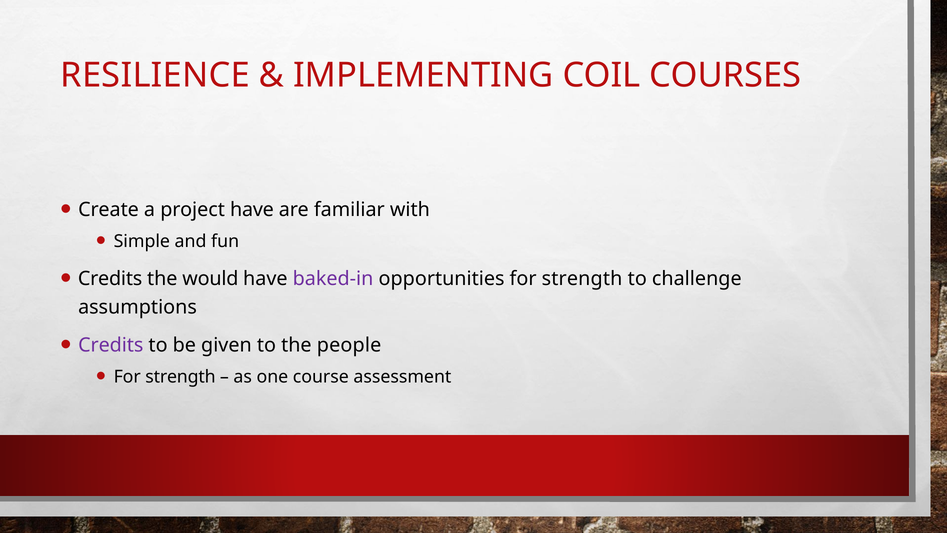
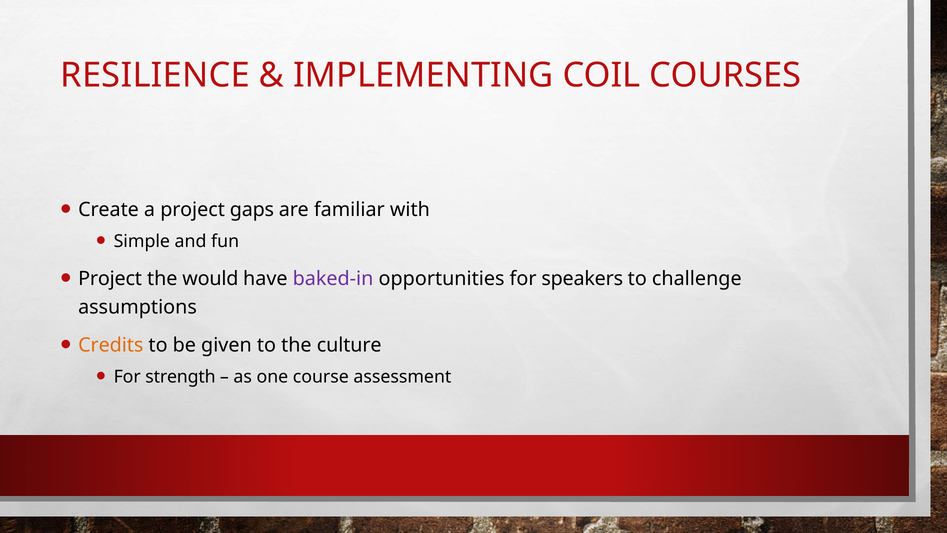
project have: have -> gaps (252, 210)
Credits: Credits -> Project (110, 278)
opportunities for strength: strength -> speakers (582, 278)
Credits colour: purple -> orange (111, 345)
people: people -> culture (349, 345)
